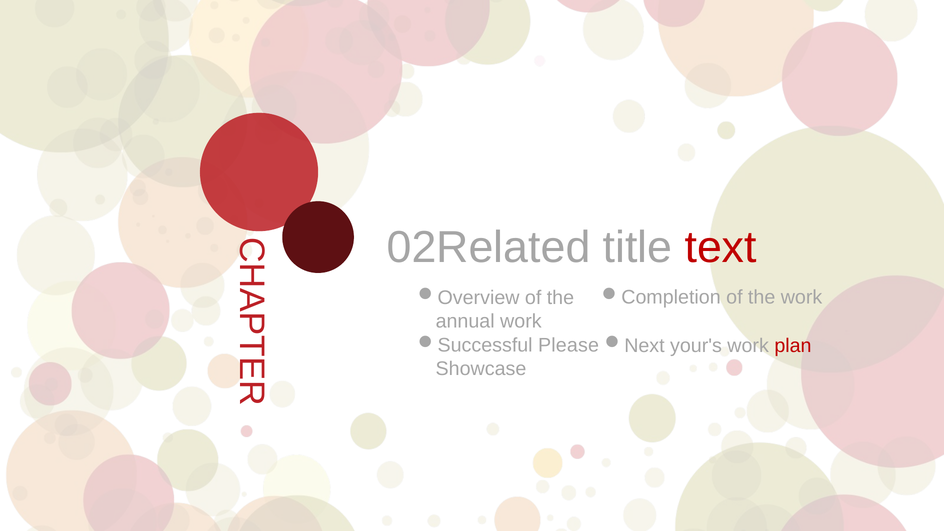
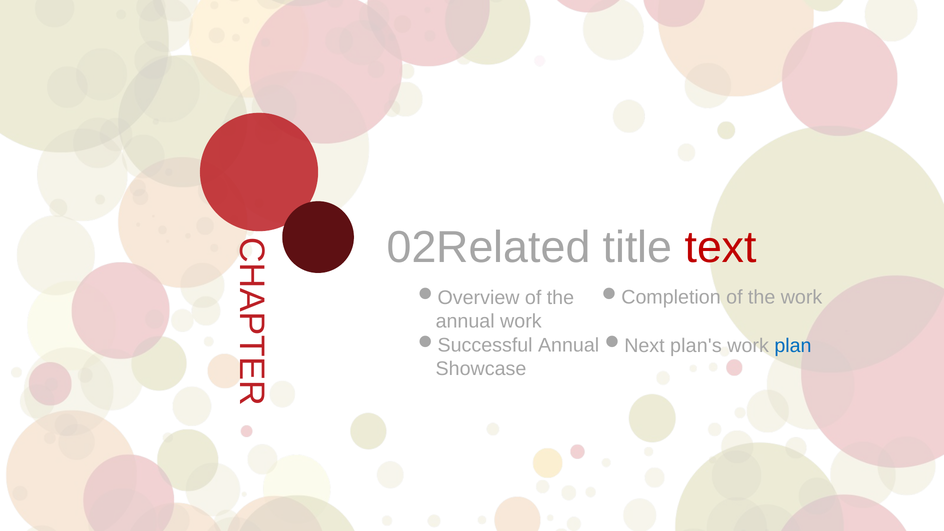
Please: Please -> Annual (569, 345)
your's: your's -> plan's (696, 346)
plan colour: red -> blue (793, 346)
